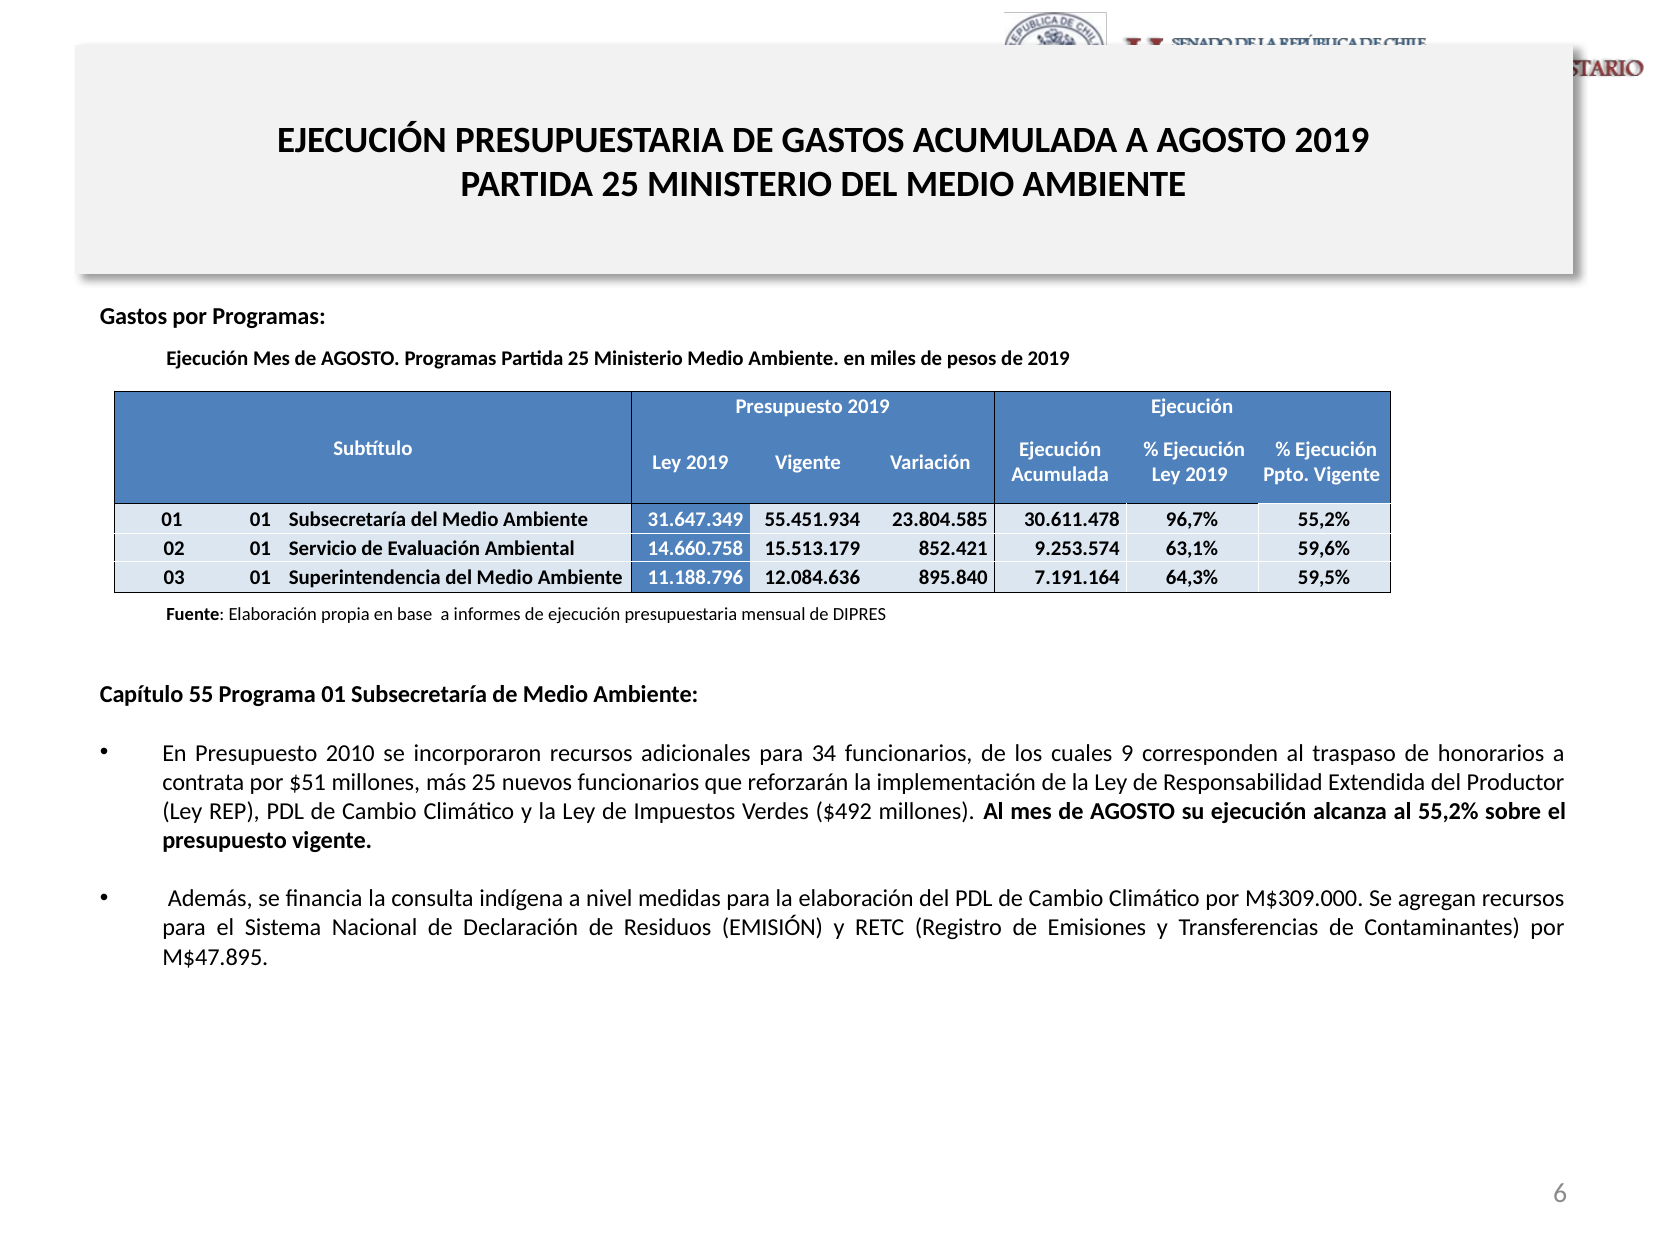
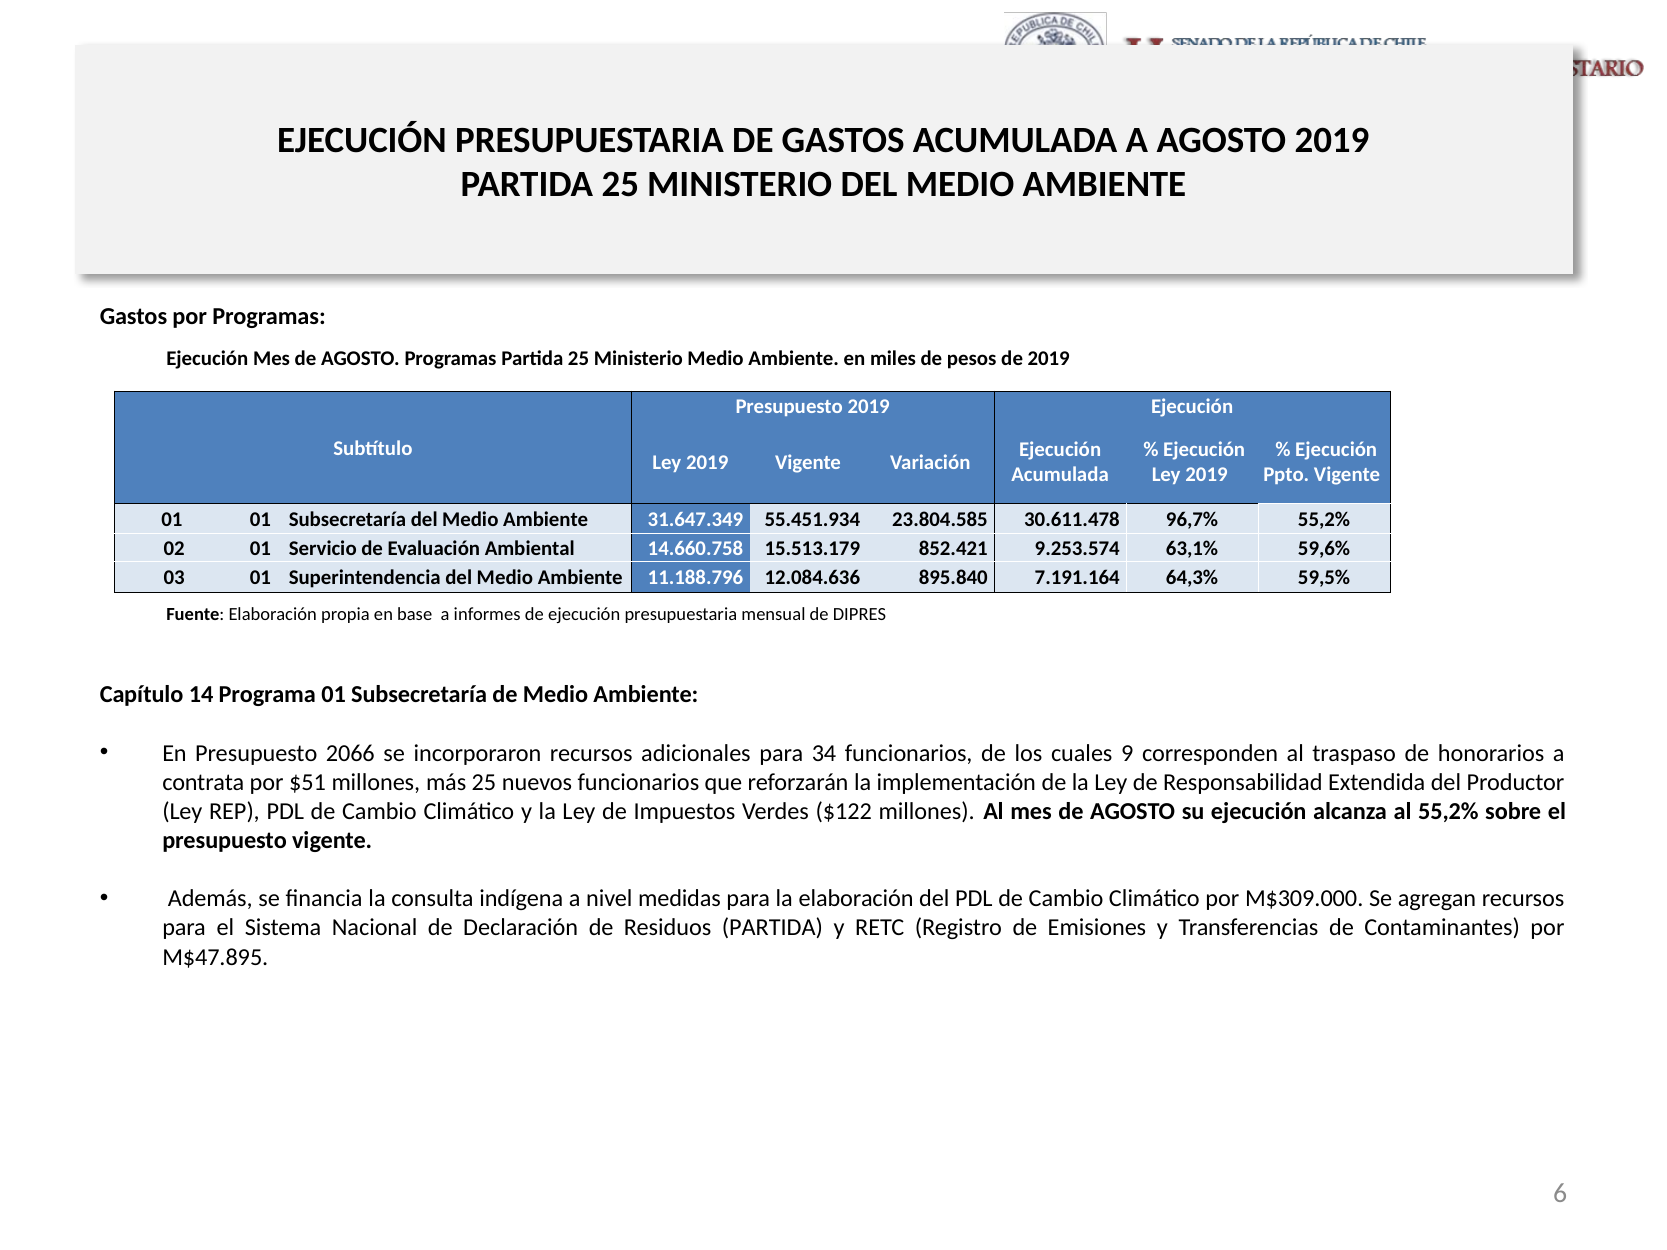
55: 55 -> 14 (201, 695)
2010: 2010 -> 2066 (350, 753)
$492: $492 -> $122 (844, 812)
Residuos EMISIÓN: EMISIÓN -> PARTIDA (772, 928)
